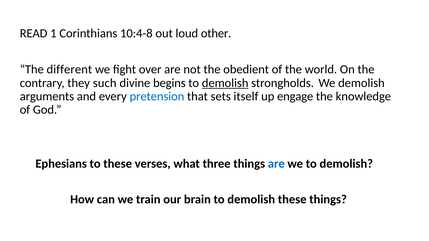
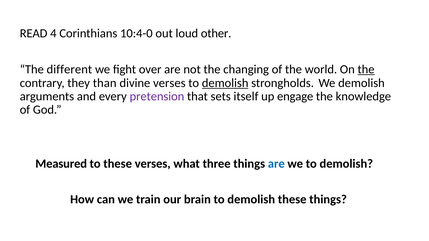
1: 1 -> 4 (53, 34)
10:4-8: 10:4-8 -> 10:4-0 (136, 34)
obedient: obedient -> changing (246, 69)
the underline: none -> present (366, 69)
such: such -> than (105, 83)
divine begins: begins -> verses (169, 83)
pretension colour: blue -> purple (157, 96)
Ephesians: Ephesians -> Measured (61, 164)
